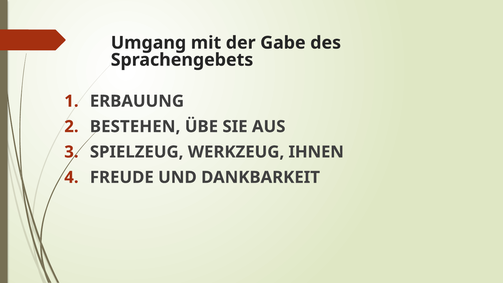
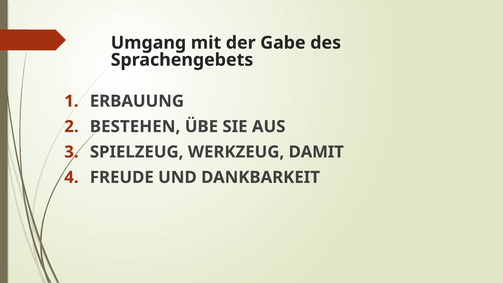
IHNEN: IHNEN -> DAMIT (316, 152)
